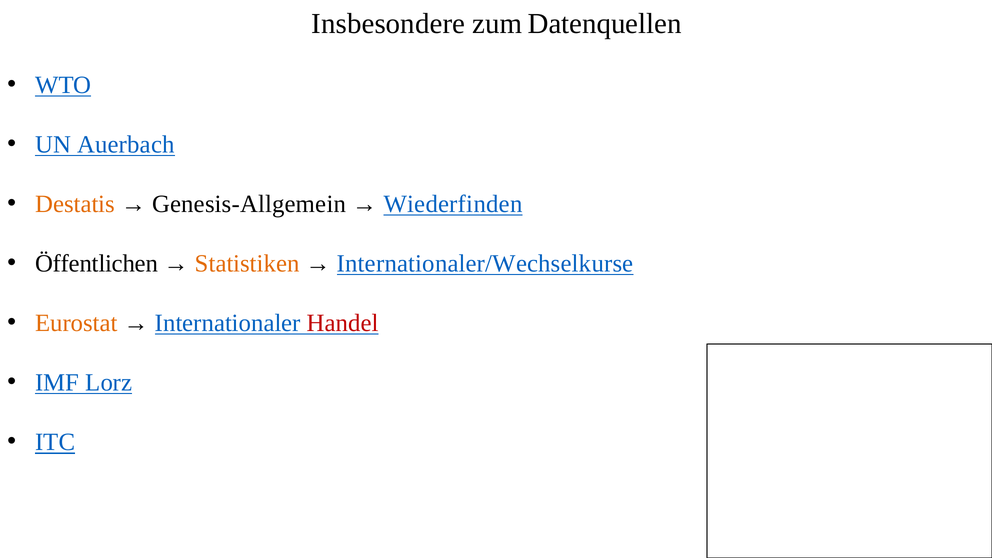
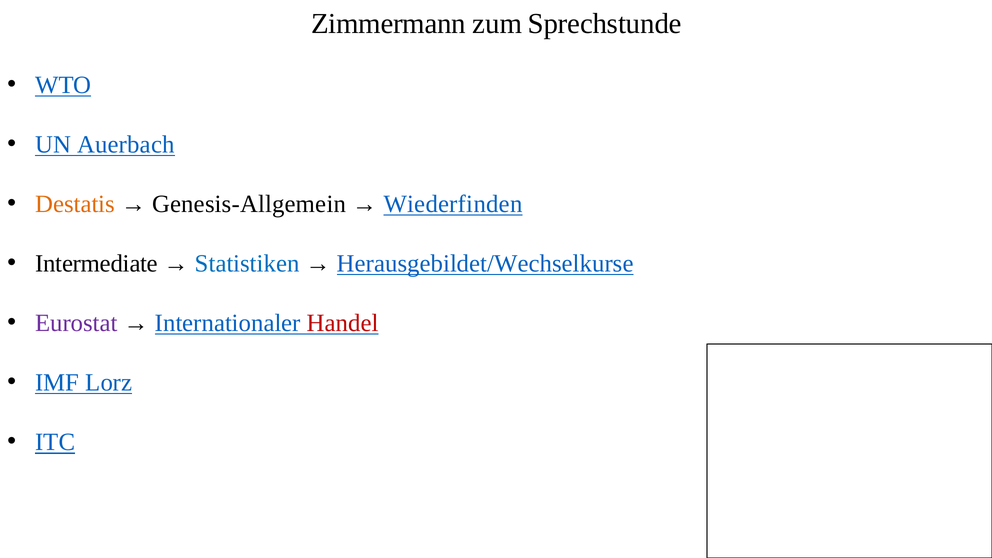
Insbesondere: Insbesondere -> Zimmermann (388, 24)
Datenquellen: Datenquellen -> Sprechstunde (605, 24)
Öffentlichen: Öffentlichen -> Intermediate (97, 264)
Statistiken colour: orange -> blue (247, 264)
Internationaler/Wechselkurse: Internationaler/Wechselkurse -> Herausgebildet/Wechselkurse (485, 264)
Eurostat colour: orange -> purple (76, 323)
